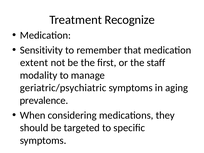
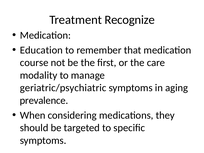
Sensitivity: Sensitivity -> Education (41, 50)
extent: extent -> course (34, 63)
staff: staff -> care (156, 63)
